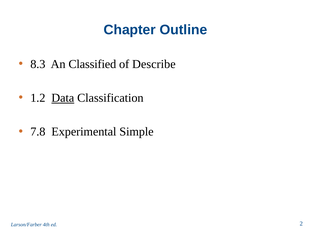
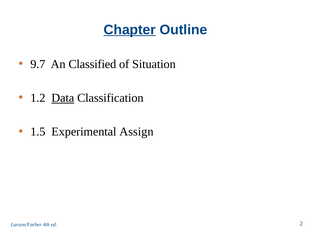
Chapter underline: none -> present (130, 30)
8.3: 8.3 -> 9.7 (38, 64)
Describe: Describe -> Situation (154, 64)
7.8: 7.8 -> 1.5 (38, 132)
Simple: Simple -> Assign (136, 132)
